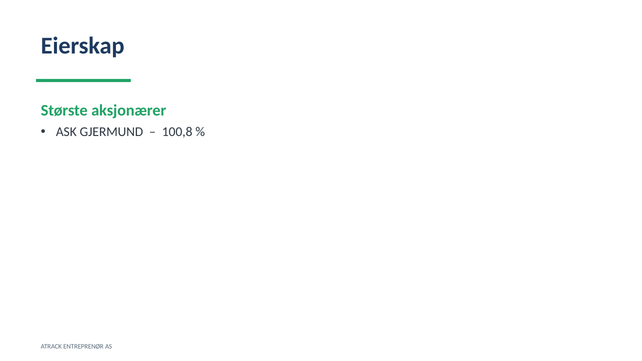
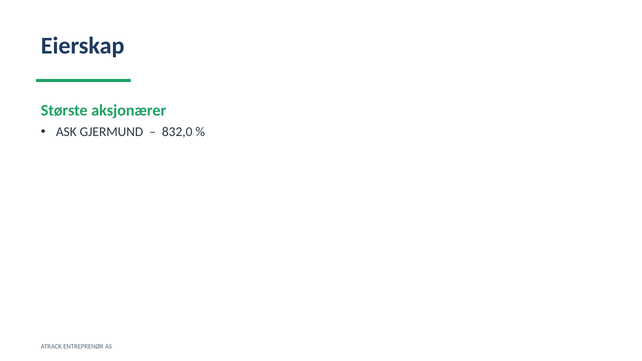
100,8: 100,8 -> 832,0 (177, 132)
